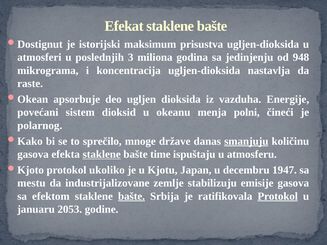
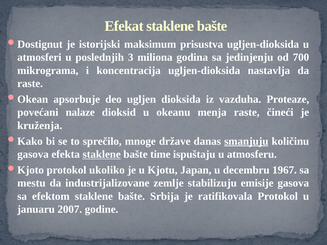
948: 948 -> 700 (301, 57)
Energije: Energije -> Proteaze (288, 99)
sistem: sistem -> nalaze (80, 112)
menja polni: polni -> raste (247, 112)
polarnog: polarnog -> kruženja (40, 126)
1947: 1947 -> 1967 (285, 170)
bašte underline: present -> none (131, 196)
Protokol underline: present -> none (278, 196)
2053: 2053 -> 2007 (70, 209)
